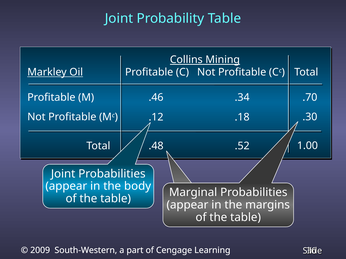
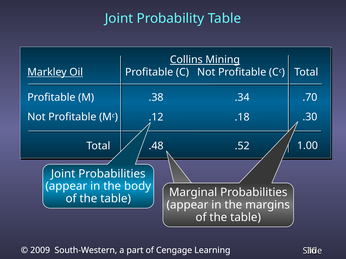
.46: .46 -> .38 (156, 98)
